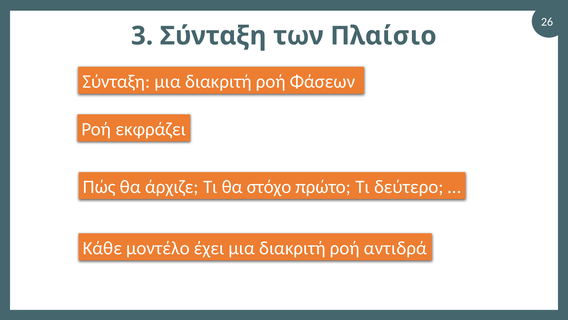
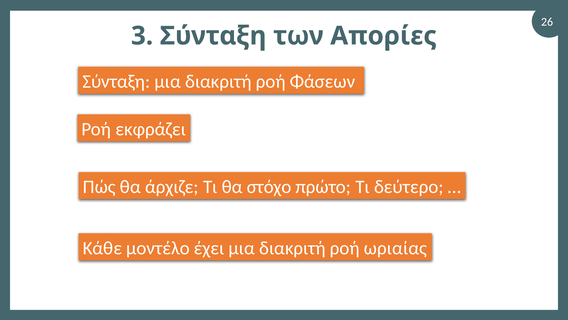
Πλαίσιο: Πλαίσιο -> Απορίες (383, 36)
αντιδρά: αντιδρά -> ωριαίας (395, 248)
